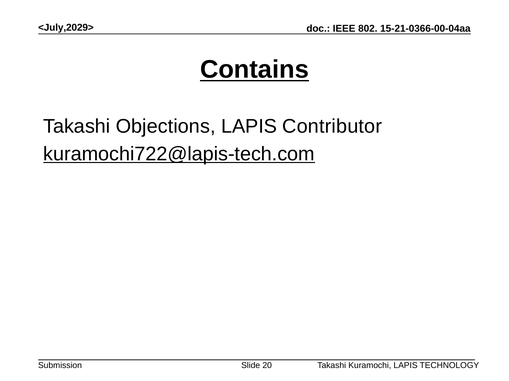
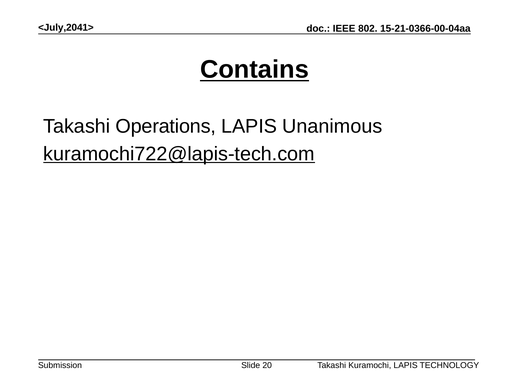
<July,2029>: <July,2029> -> <July,2041> (66, 28)
Objections: Objections -> Operations (166, 127)
Contributor: Contributor -> Unanimous (332, 127)
